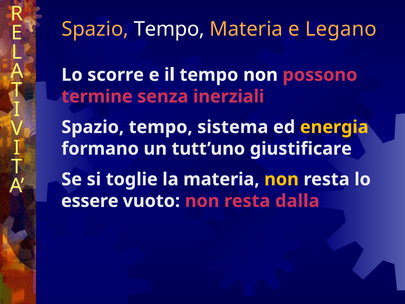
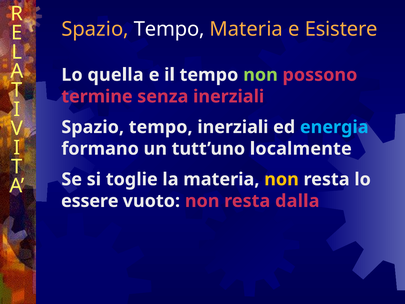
Legano: Legano -> Esistere (341, 29)
scorre: scorre -> quella (116, 75)
non colour: white -> light green (261, 75)
tempo sistema: sistema -> inerziali (233, 127)
energia colour: yellow -> light blue (334, 127)
giustificare: giustificare -> localmente (301, 149)
